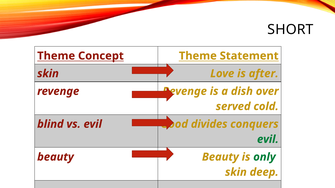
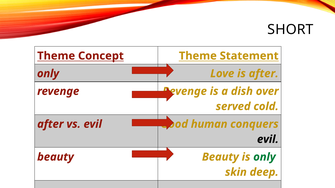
skin: skin -> only (48, 74)
blind: blind -> after (50, 124)
divides: divides -> human (209, 124)
evil colour: green -> black (268, 140)
